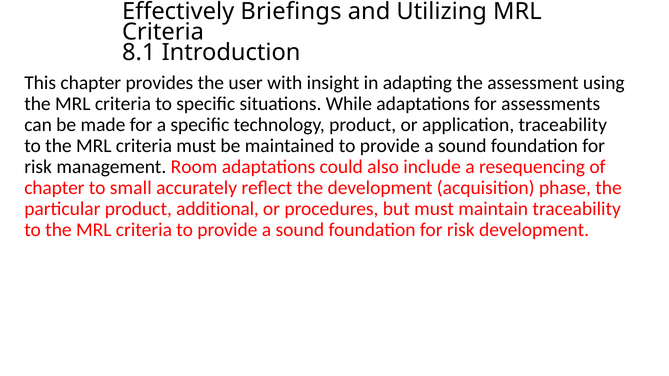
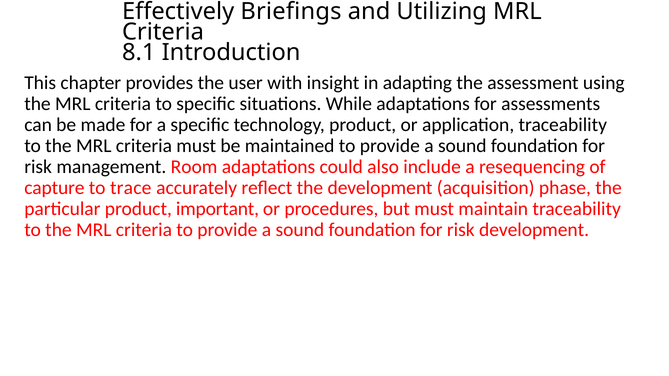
chapter: chapter -> capture (54, 188)
small: small -> trace (131, 188)
additional: additional -> important (217, 209)
